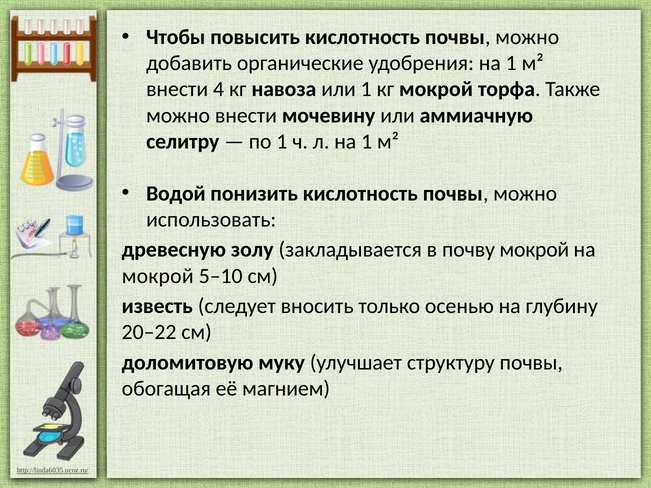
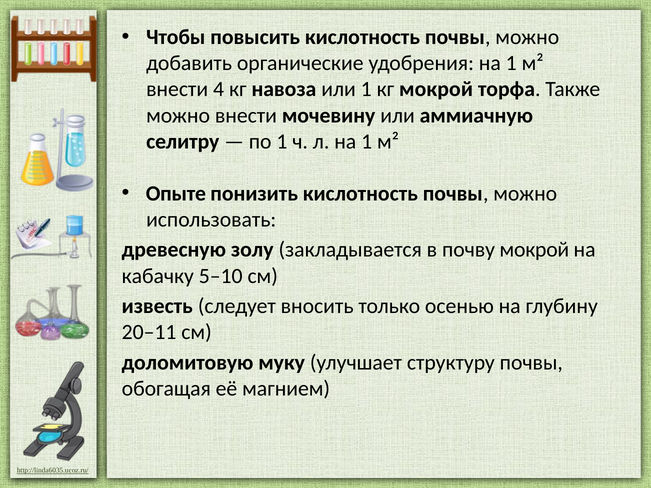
Водой: Водой -> Опыте (176, 194)
мокрой: мокрой -> кабачку (158, 276)
20–22: 20–22 -> 20–11 (149, 332)
